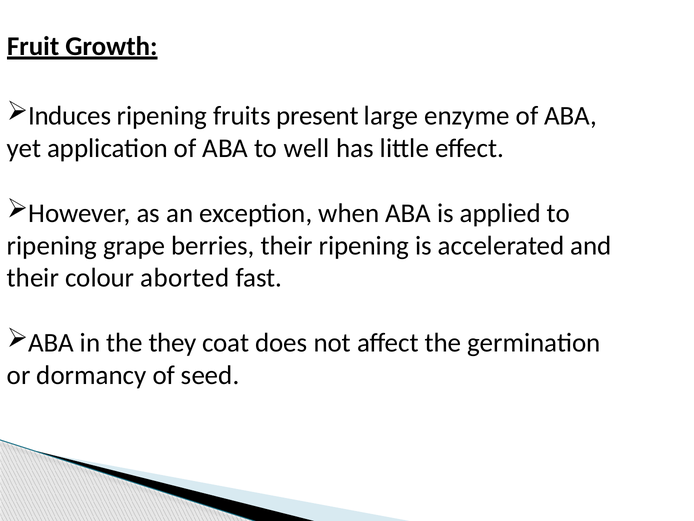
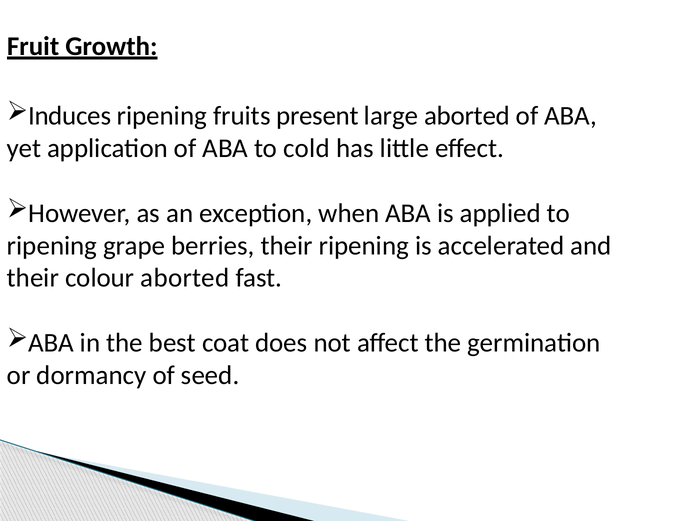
large enzyme: enzyme -> aborted (467, 116)
well: well -> cold (307, 148)
they: they -> best (172, 343)
